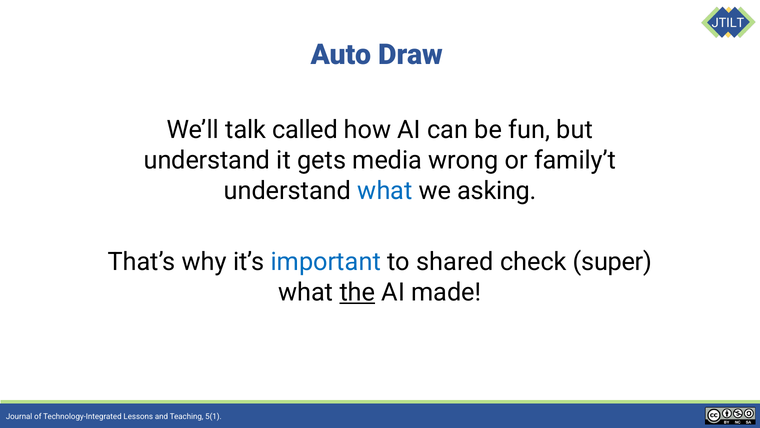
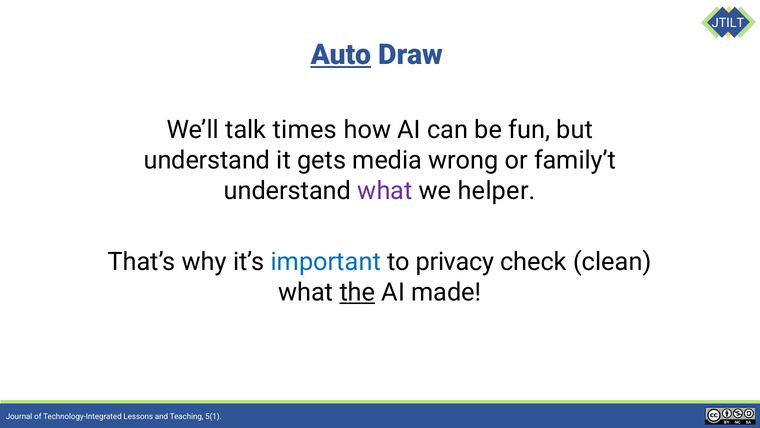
Auto underline: none -> present (341, 55)
called: called -> times (305, 130)
what colour: blue -> purple (385, 191)
asking: asking -> helper (497, 191)
shared: shared -> privacy (455, 261)
super: super -> clean (612, 261)
